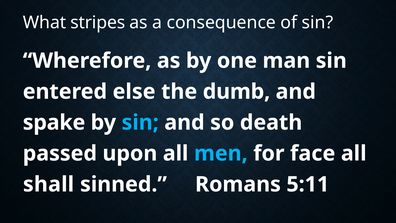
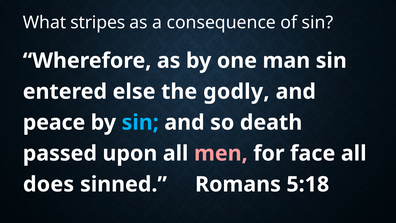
dumb: dumb -> godly (236, 92)
spake: spake -> peace (54, 122)
men colour: light blue -> pink (221, 153)
shall: shall -> does (49, 184)
5:11: 5:11 -> 5:18 (308, 184)
